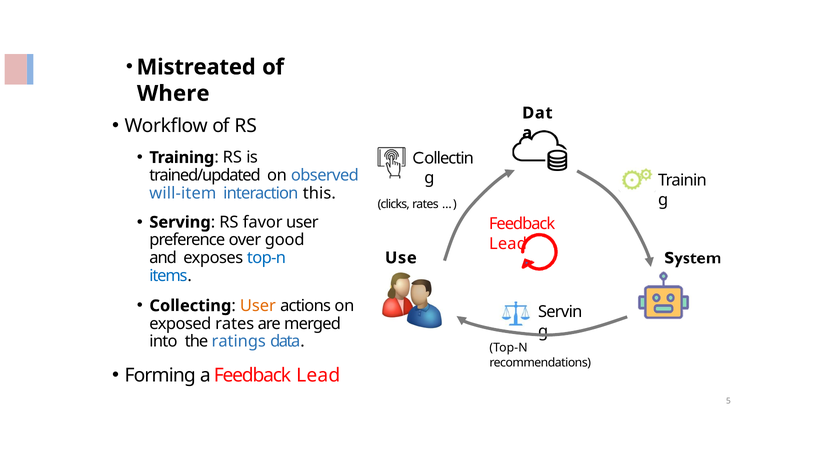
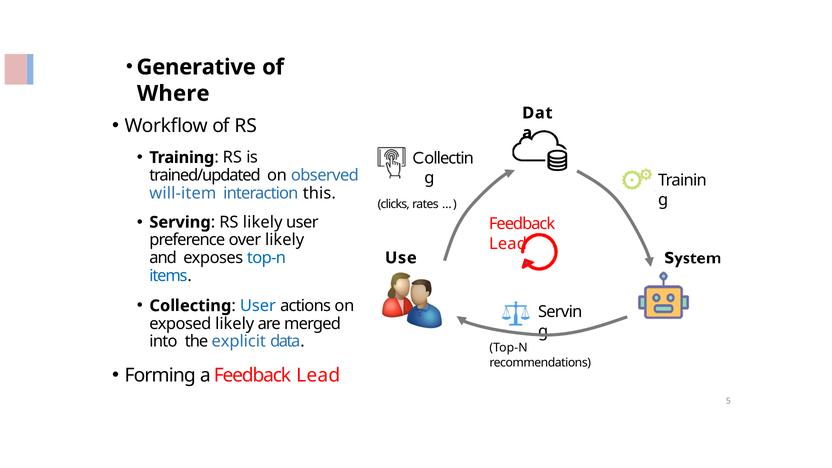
Mistreated: Mistreated -> Generative (196, 67)
RS favor: favor -> likely (263, 222)
over good: good -> likely (285, 240)
User colour: orange -> blue (258, 306)
exposed rates: rates -> likely (235, 324)
ratings: ratings -> explicit (239, 341)
